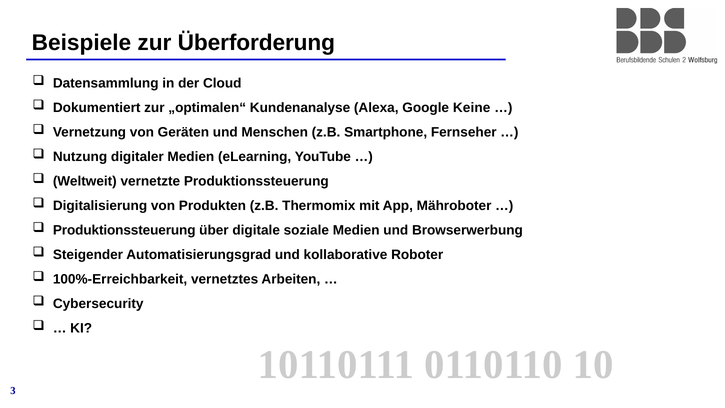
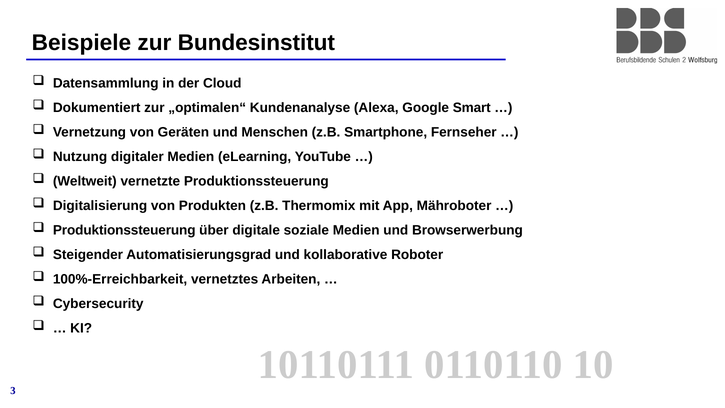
Überforderung: Überforderung -> Bundesinstitut (256, 43)
Keine: Keine -> Smart (472, 108)
